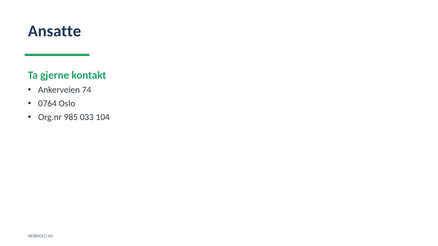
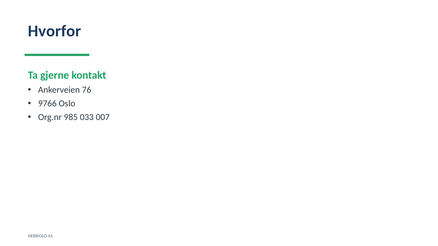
Ansatte: Ansatte -> Hvorfor (54, 31)
74: 74 -> 76 (87, 90)
0764: 0764 -> 9766 (47, 104)
104: 104 -> 007 (103, 117)
